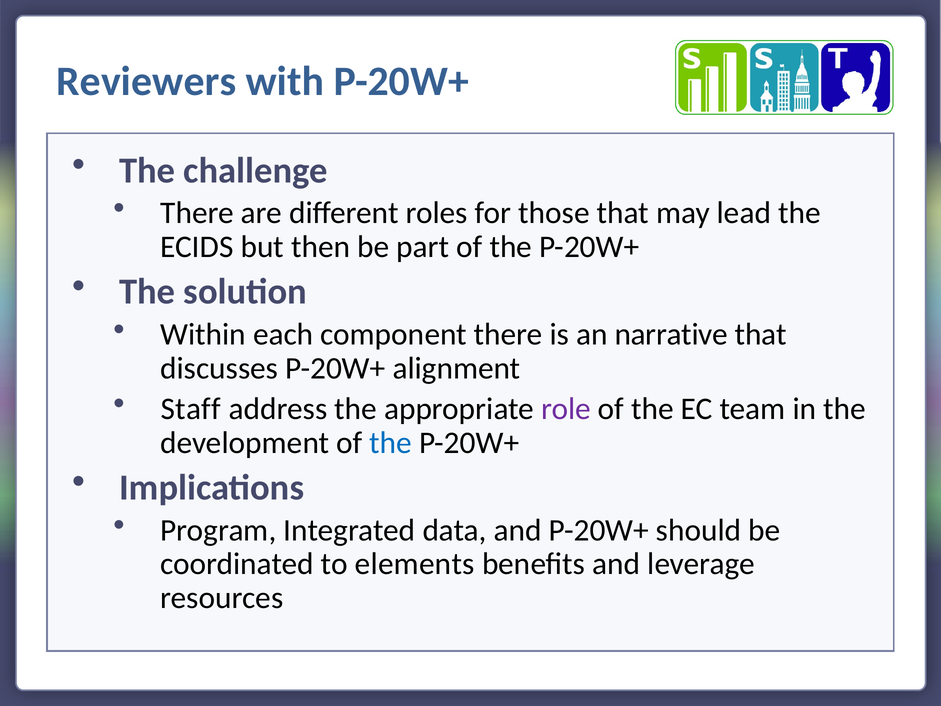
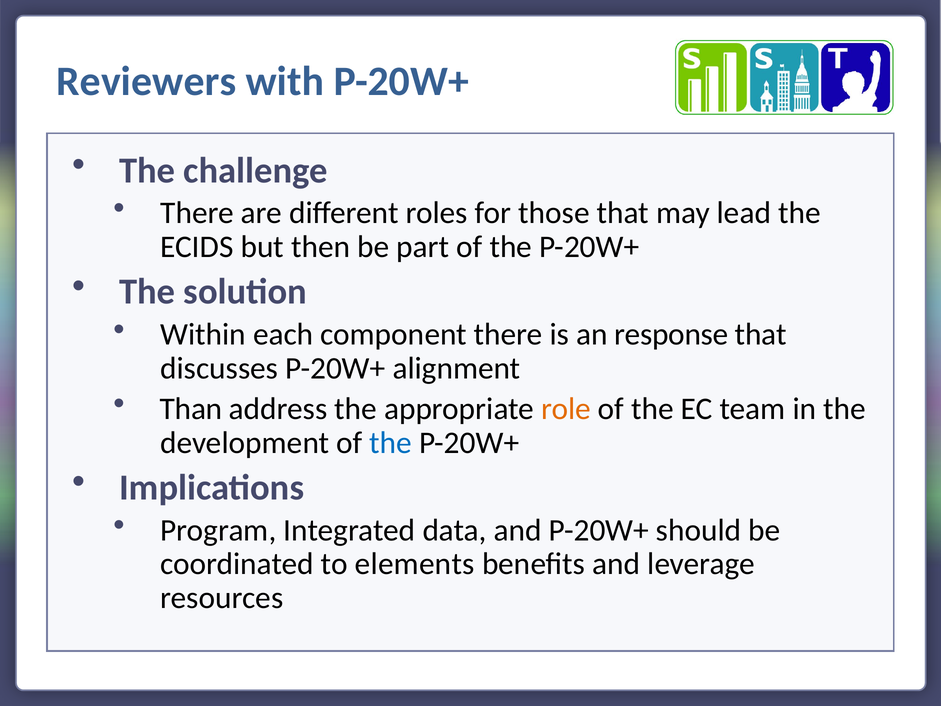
narrative: narrative -> response (671, 334)
Staff: Staff -> Than (191, 409)
role colour: purple -> orange (566, 409)
